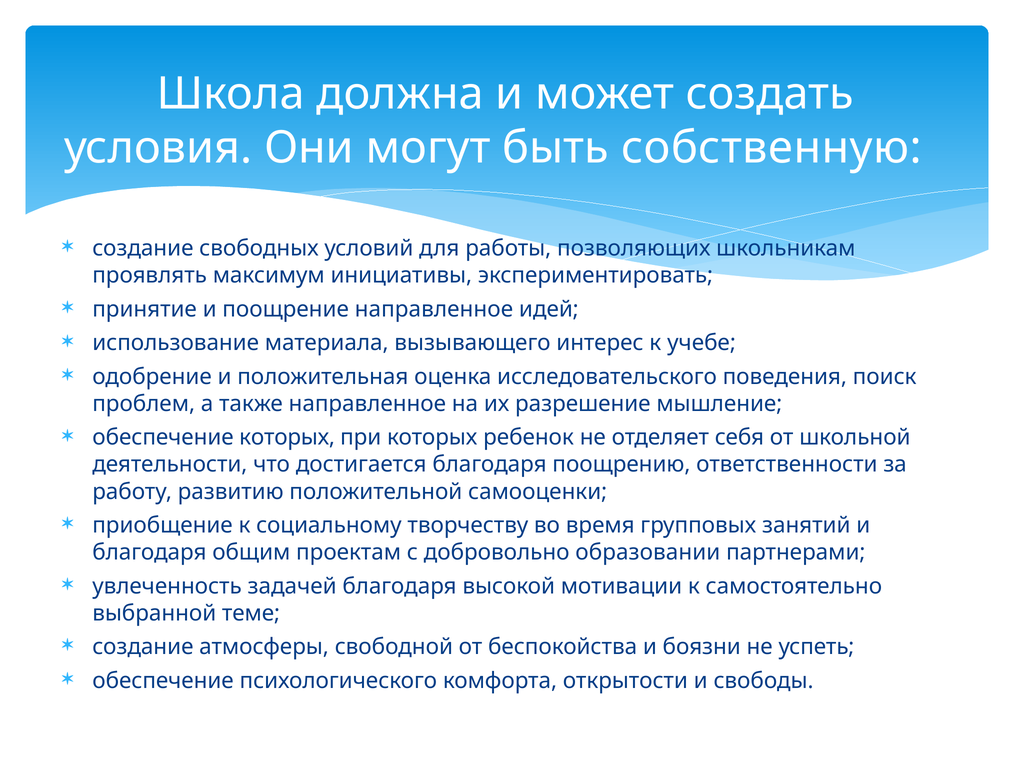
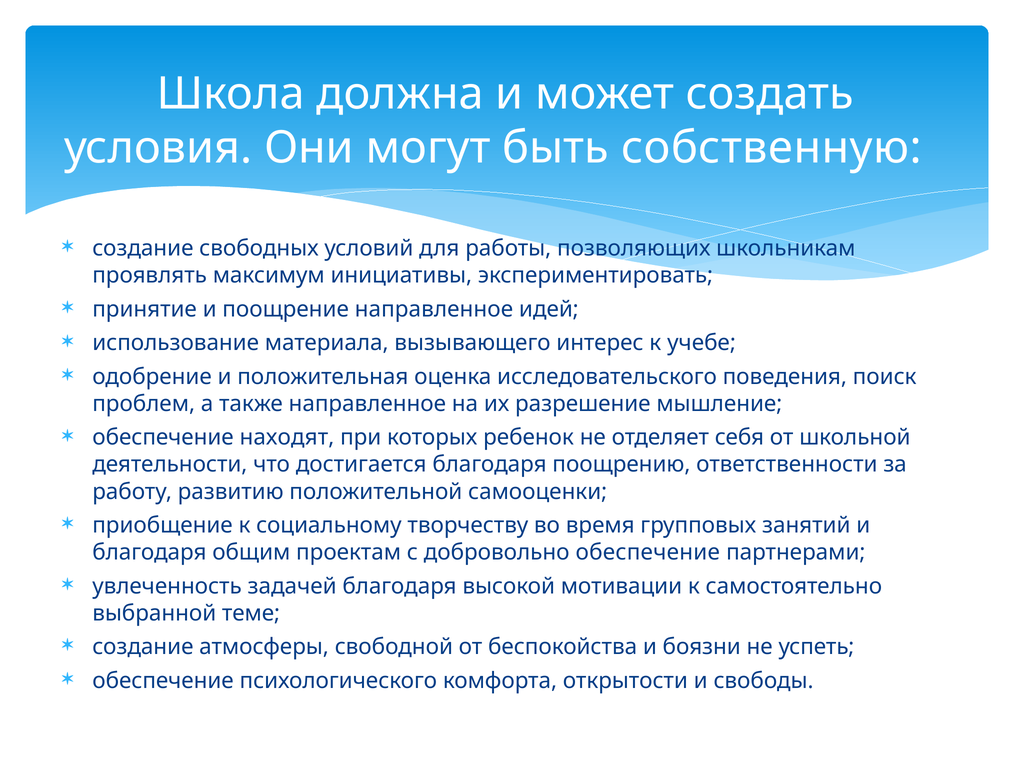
обеспечение которых: которых -> находят (287, 437)
добровольно образовании: образовании -> обеспечение (648, 552)
